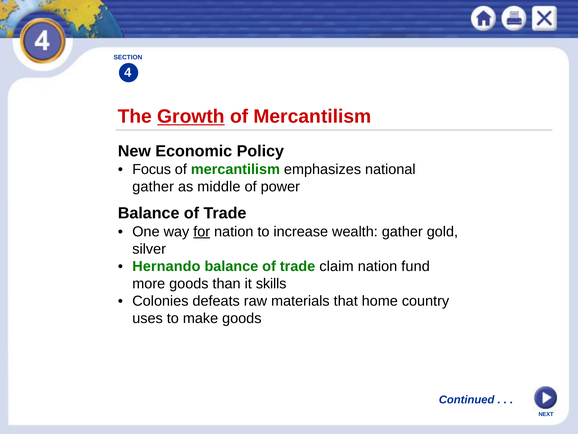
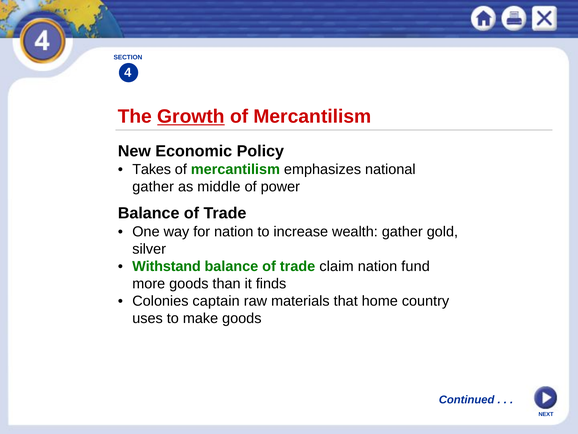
Focus: Focus -> Takes (152, 169)
for underline: present -> none (202, 231)
Hernando: Hernando -> Withstand (166, 266)
skills: skills -> finds (271, 283)
defeats: defeats -> captain (216, 301)
